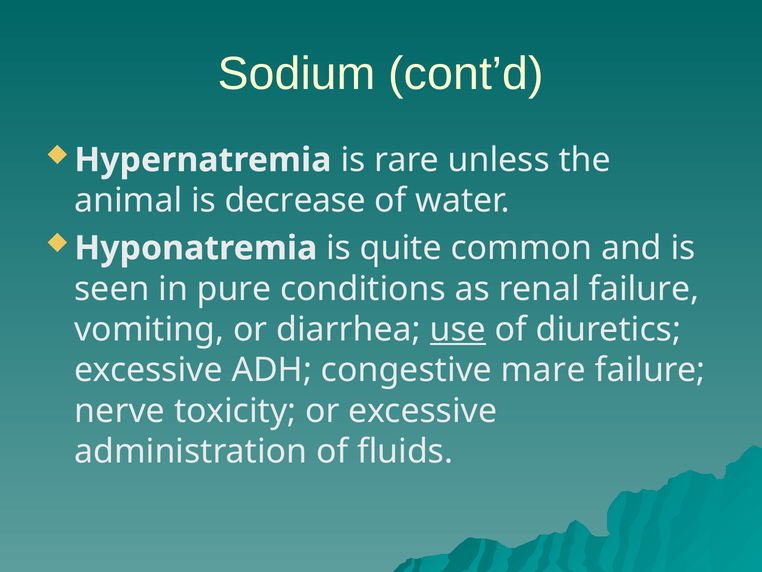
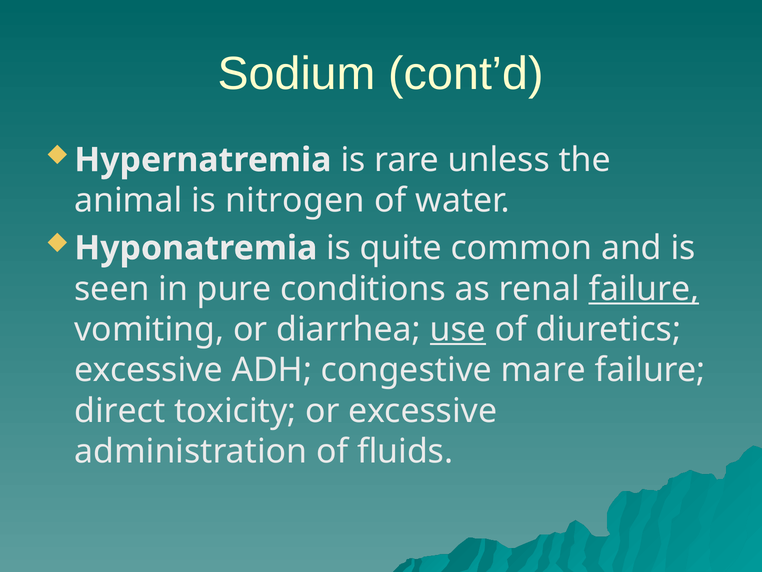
decrease: decrease -> nitrogen (295, 201)
failure underline: none -> present (644, 289)
nerve: nerve -> direct (120, 411)
